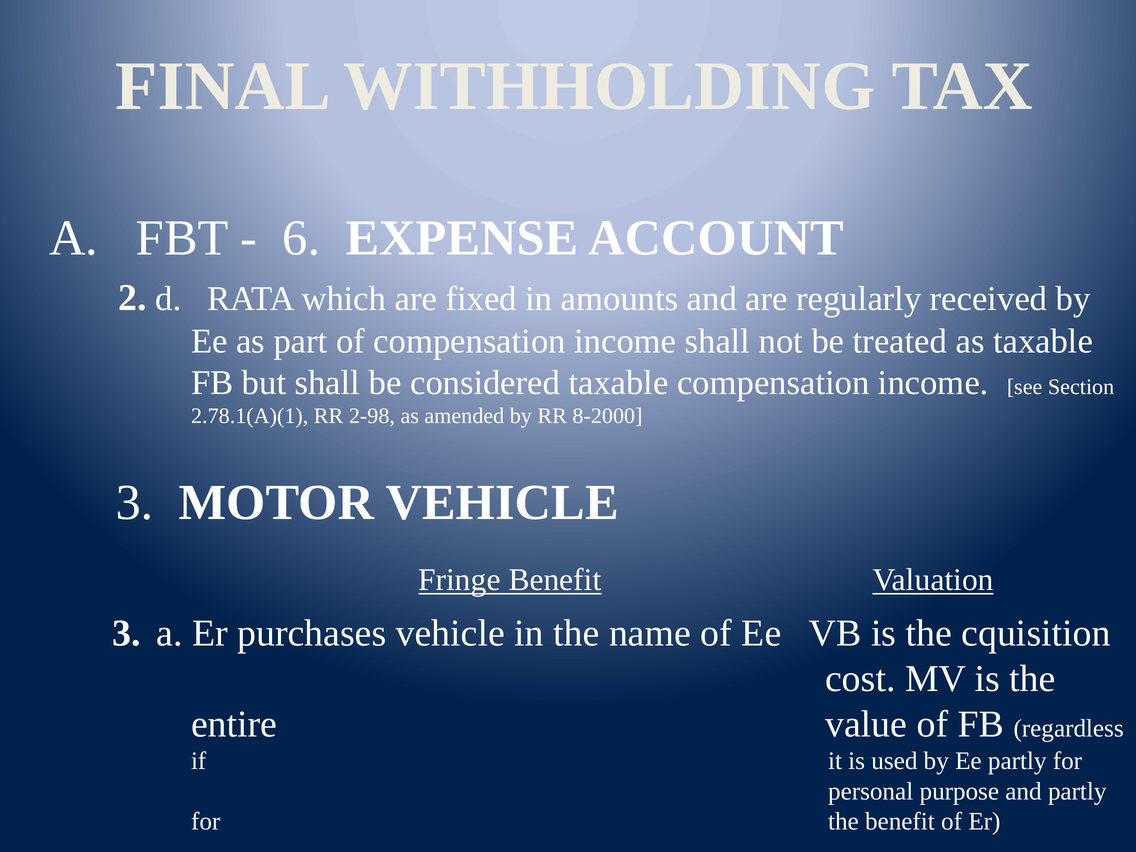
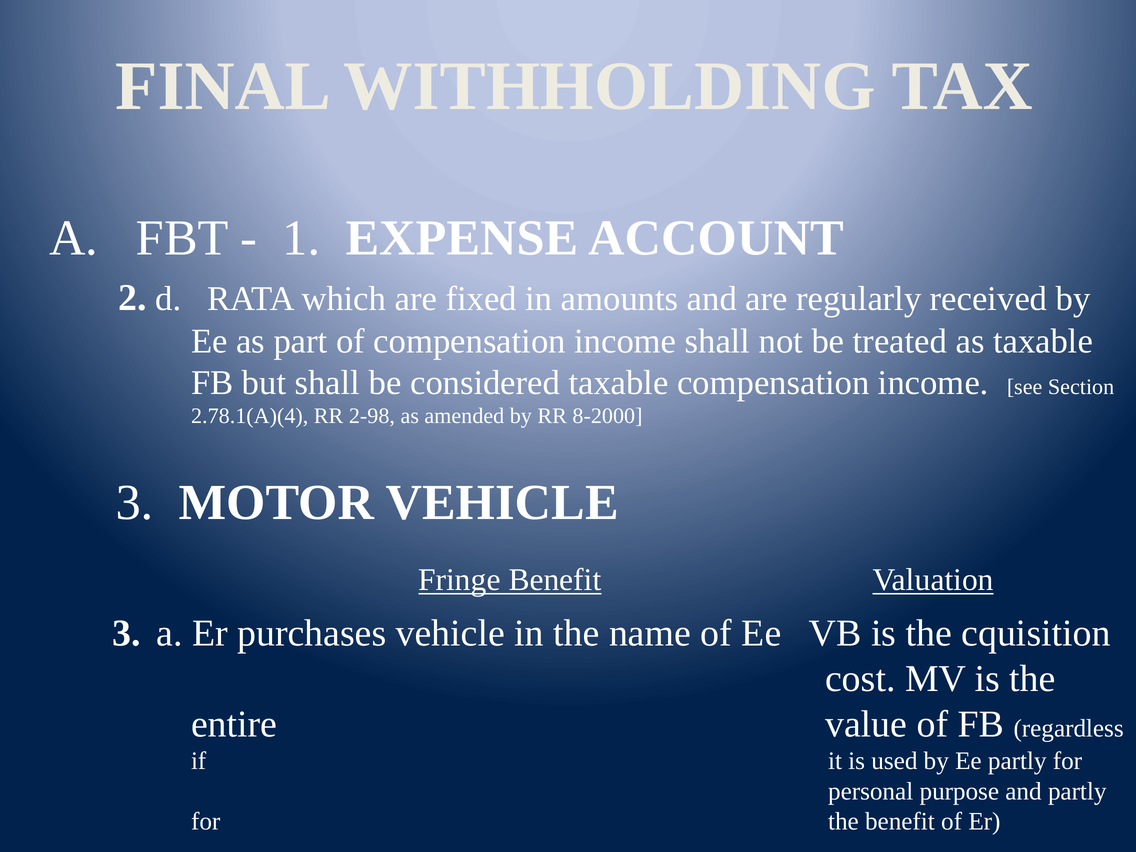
6: 6 -> 1 (301, 238)
2.78.1(A)(1: 2.78.1(A)(1 -> 2.78.1(A)(4 (250, 416)
